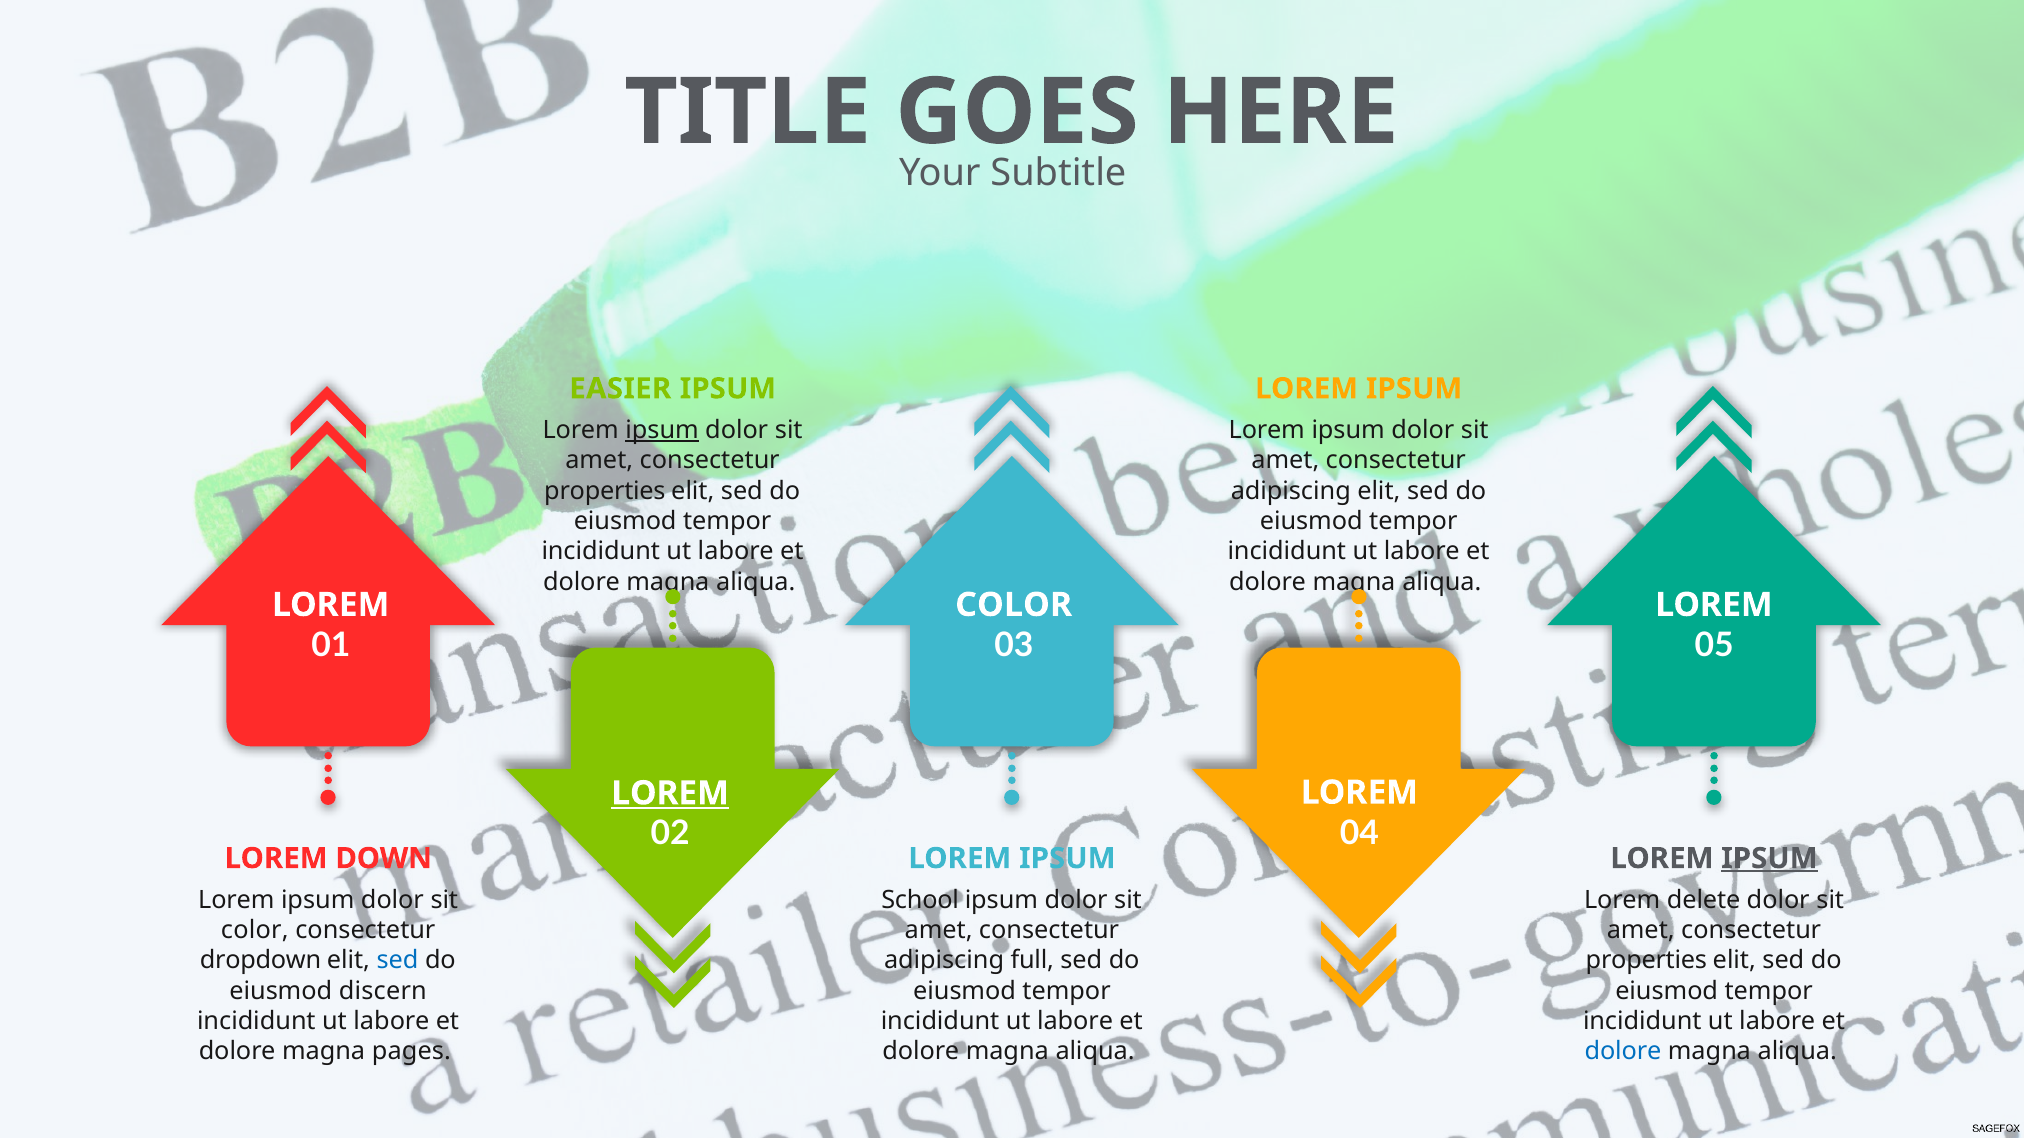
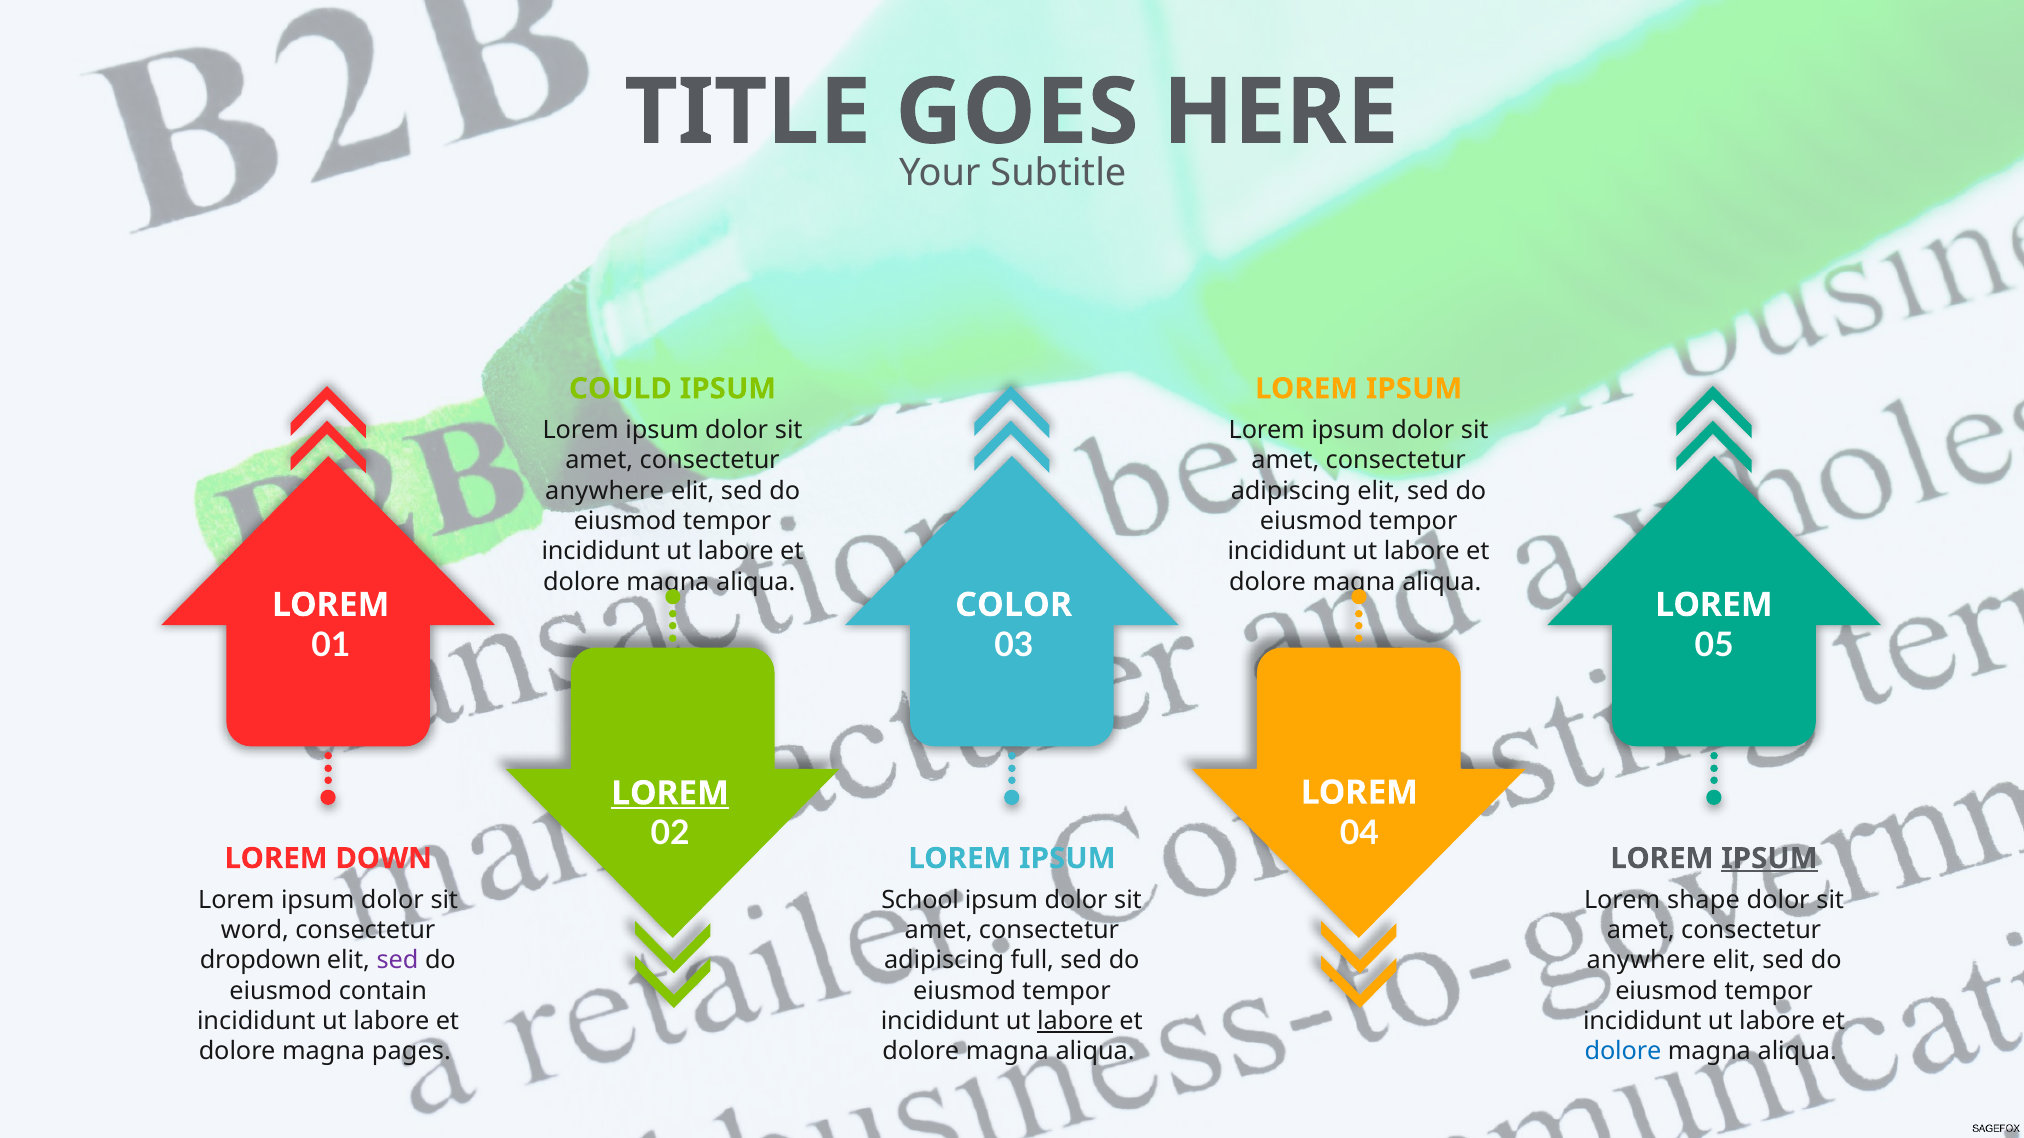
EASIER: EASIER -> COULD (620, 389)
ipsum underline: present -> none (662, 430)
properties: properties -> anywhere (605, 491)
delete: delete -> shape (1703, 900)
color: color -> word (255, 931)
sed colour: blue -> purple (398, 961)
properties: properties -> anywhere (1646, 961)
discern: discern -> contain (383, 991)
labore underline: none -> present (1075, 1022)
